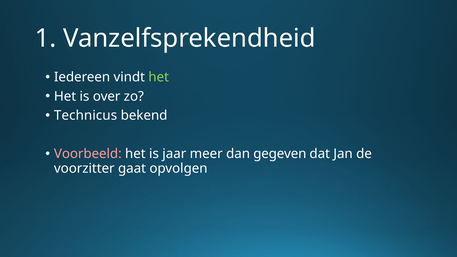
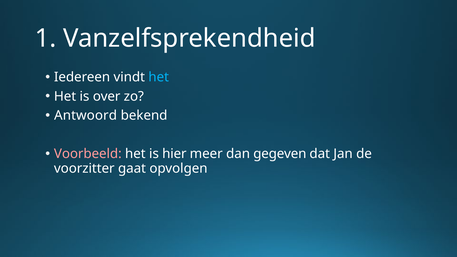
het colour: light green -> light blue (159, 77)
Technicus: Technicus -> Antwoord (86, 116)
jaar: jaar -> hier (174, 154)
